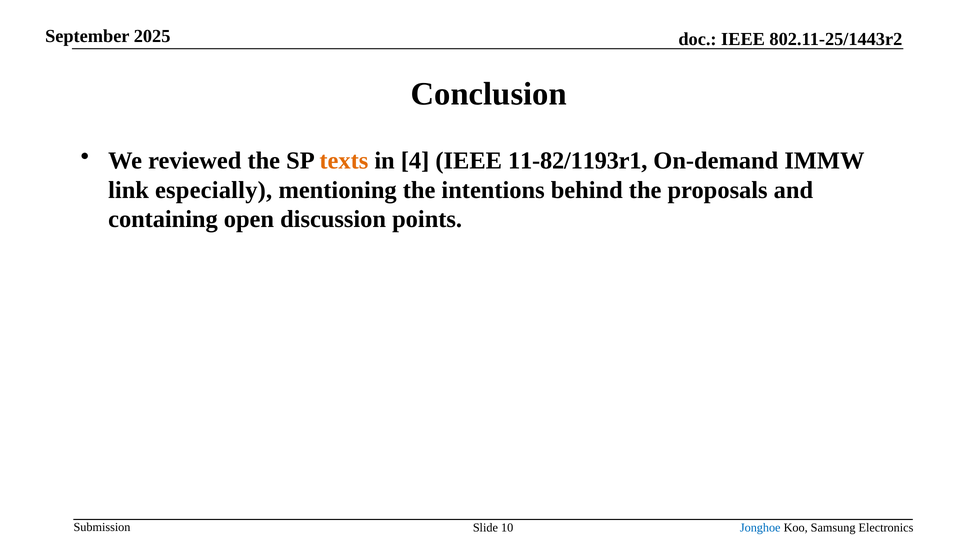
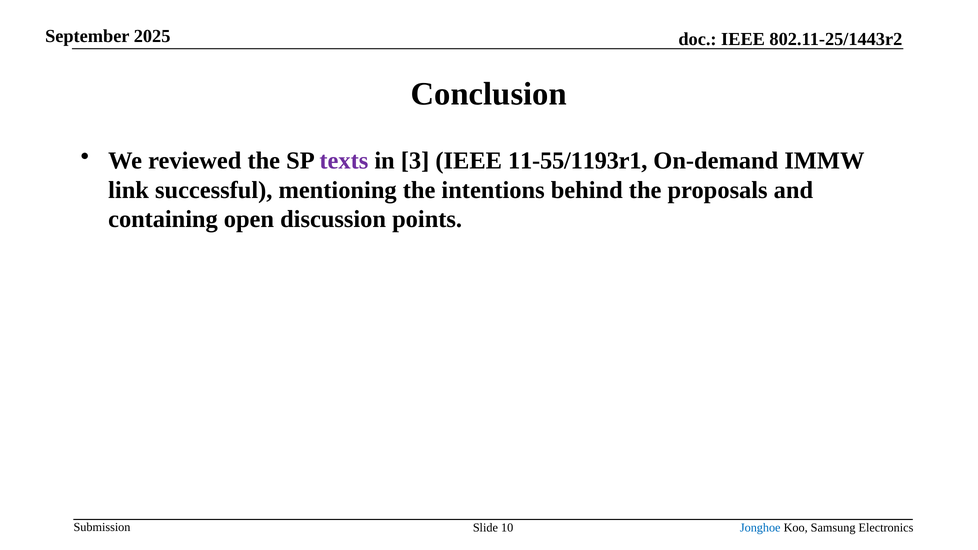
texts colour: orange -> purple (344, 161)
4: 4 -> 3 (415, 161)
11-82/1193r1: 11-82/1193r1 -> 11-55/1193r1 (578, 161)
especially: especially -> successful (214, 190)
